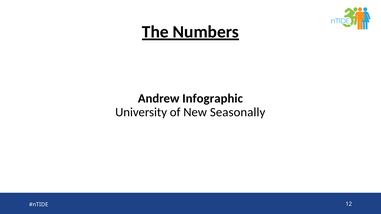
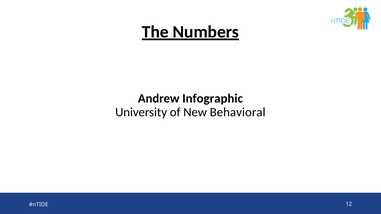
Seasonally: Seasonally -> Behavioral (238, 112)
